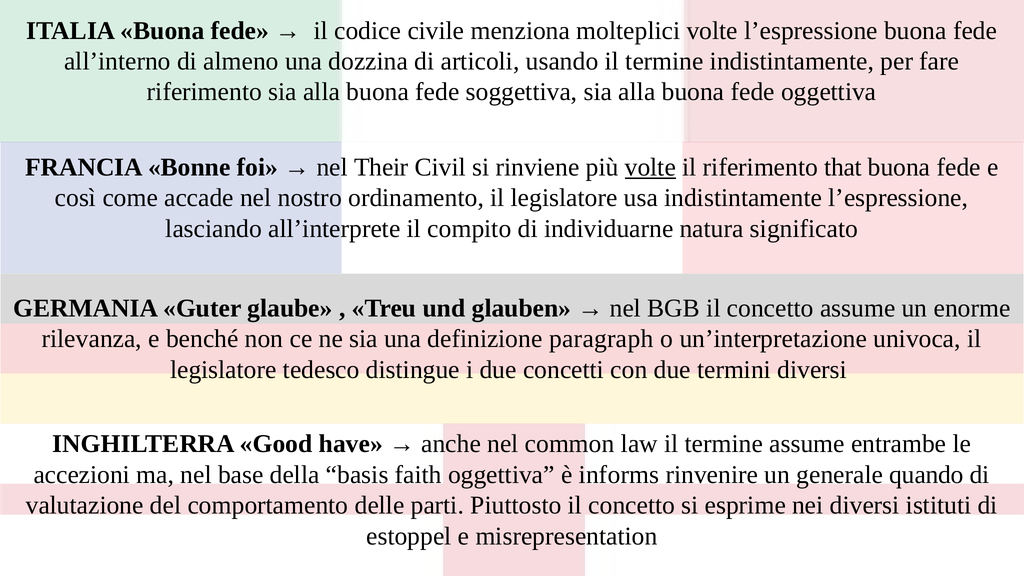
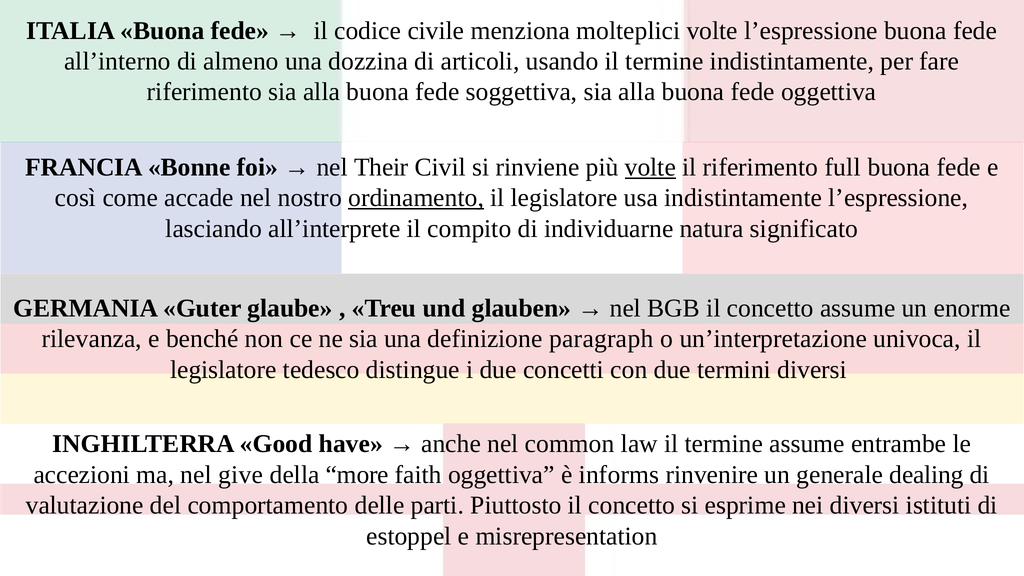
that: that -> full (843, 167)
ordinamento underline: none -> present (416, 198)
base: base -> give (241, 475)
basis: basis -> more (357, 475)
quando: quando -> dealing (926, 475)
